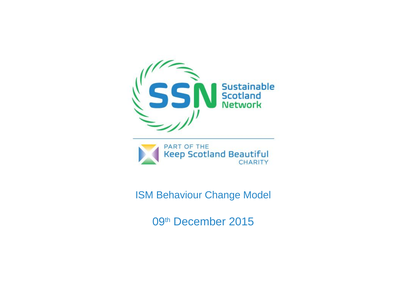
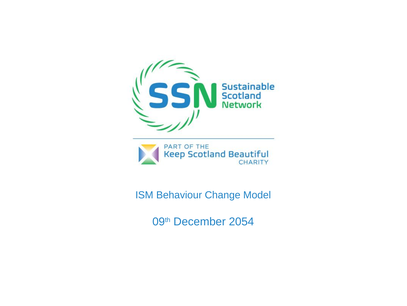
2015: 2015 -> 2054 (241, 221)
